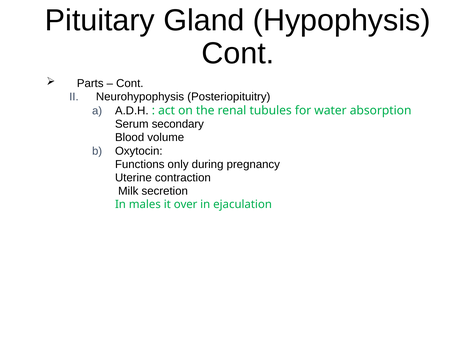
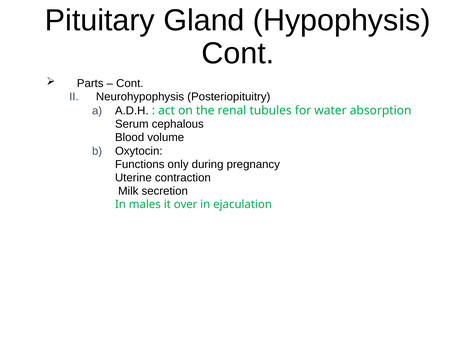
secondary: secondary -> cephalous (178, 124)
